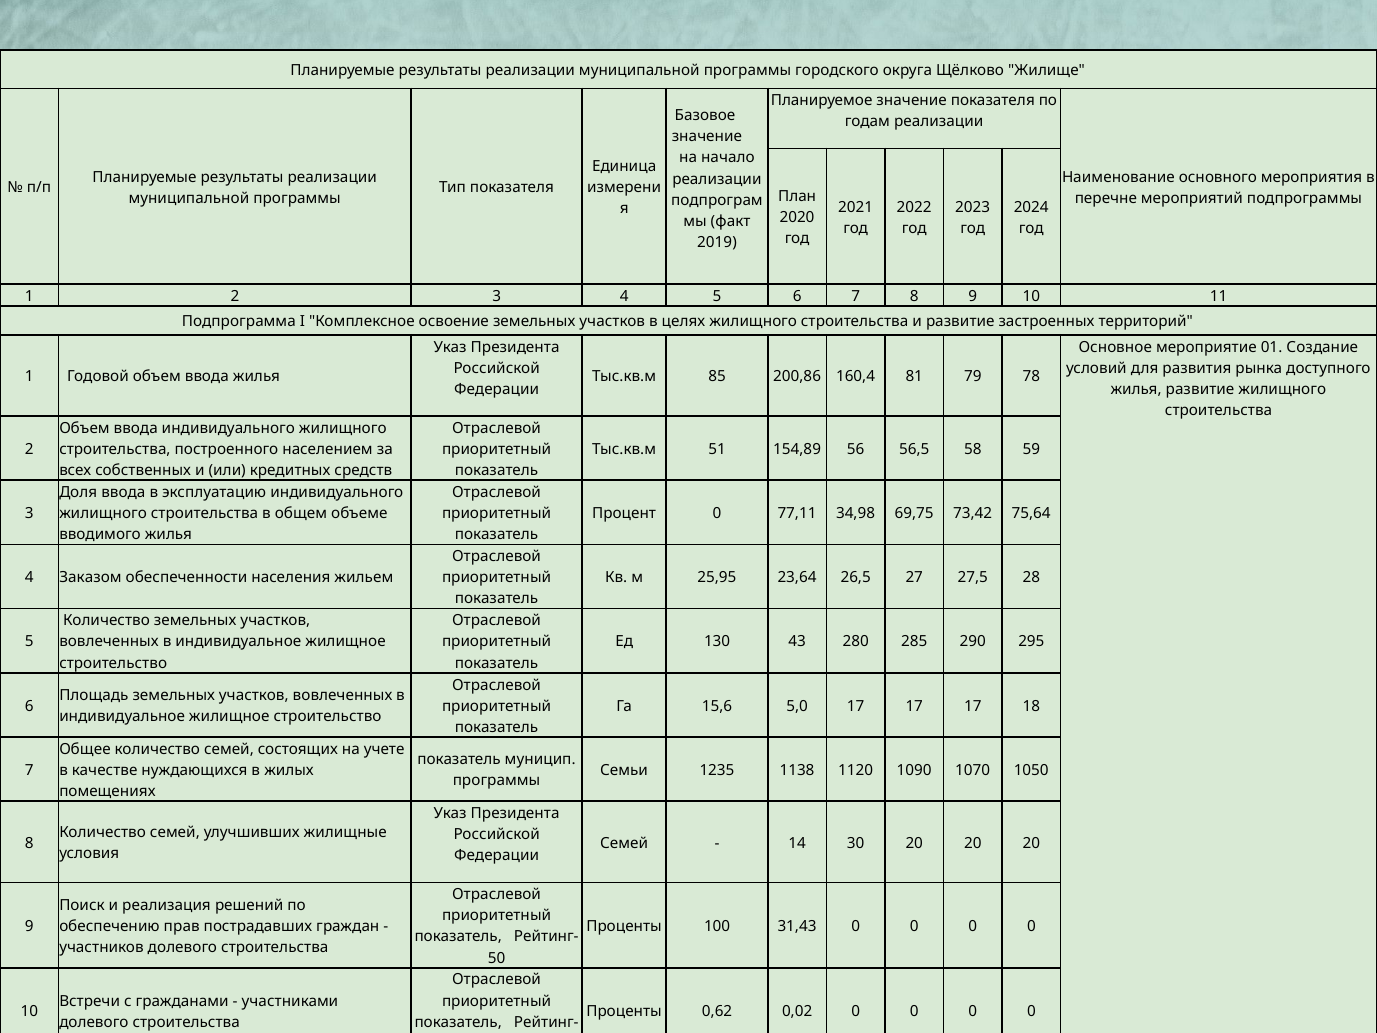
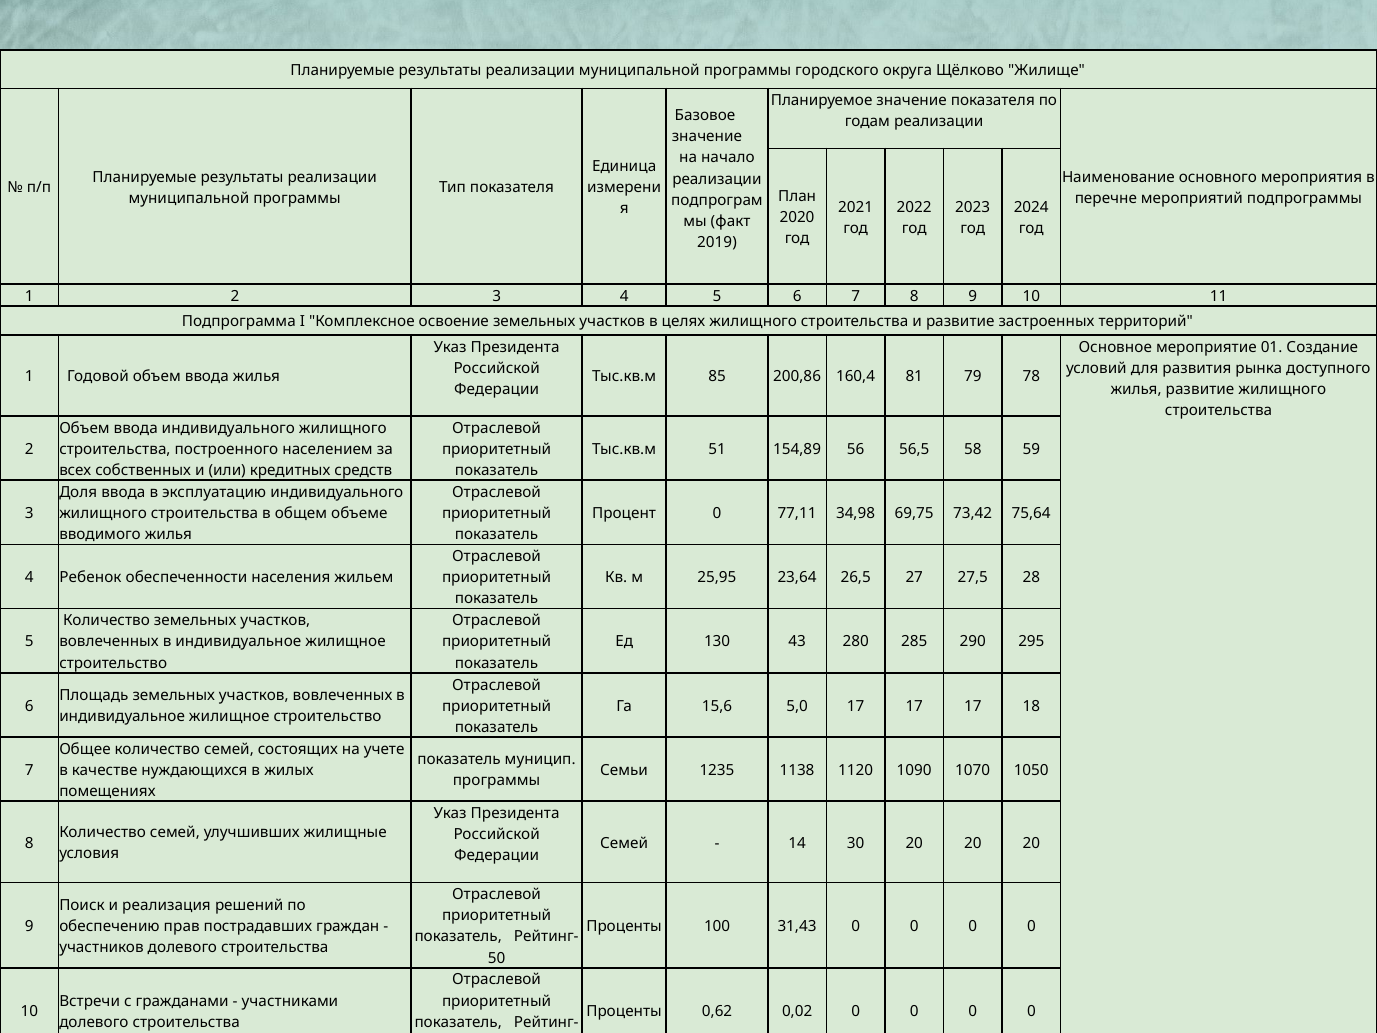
Заказом: Заказом -> Ребенок (90, 578)
